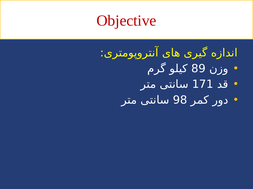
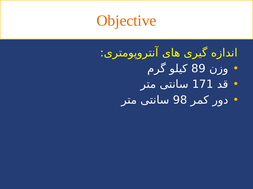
Objective colour: red -> orange (126, 21)
